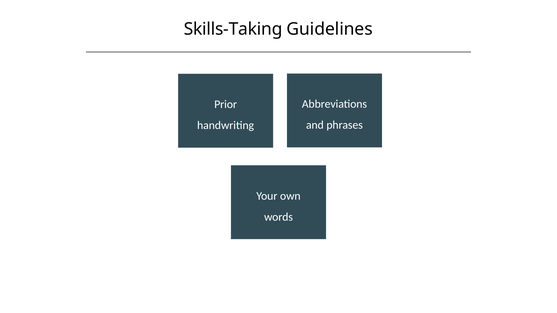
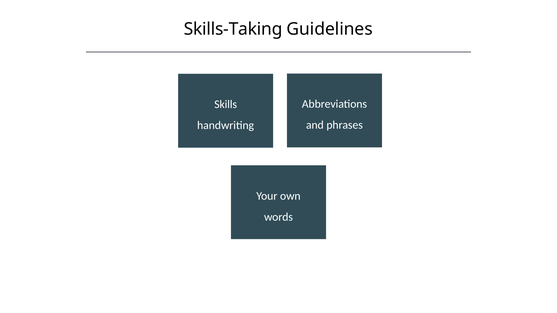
Prior: Prior -> Skills (226, 104)
